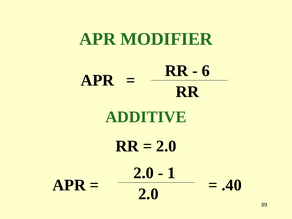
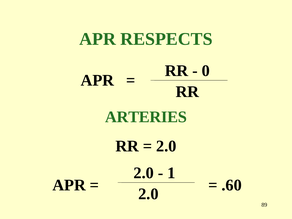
MODIFIER: MODIFIER -> RESPECTS (166, 39)
6: 6 -> 0 (206, 71)
ADDITIVE: ADDITIVE -> ARTERIES (146, 117)
.40: .40 -> .60 (232, 185)
